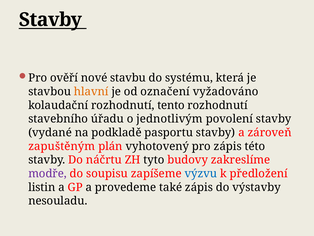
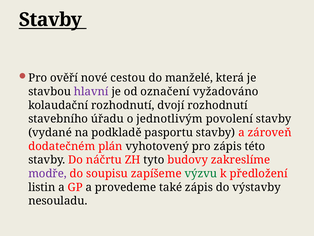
stavbu: stavbu -> cestou (128, 78)
systému: systému -> manželé (189, 78)
hlavní colour: orange -> purple (91, 91)
tento: tento -> dvojí (171, 105)
zapuštěným: zapuštěným -> dodatečném (62, 146)
výzvu colour: blue -> green (201, 173)
